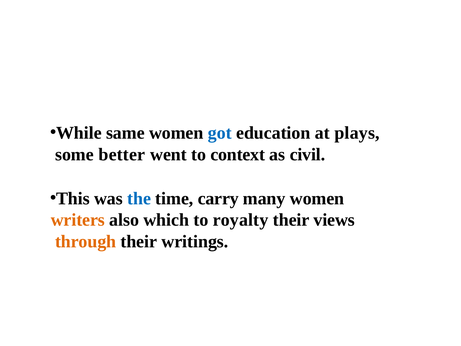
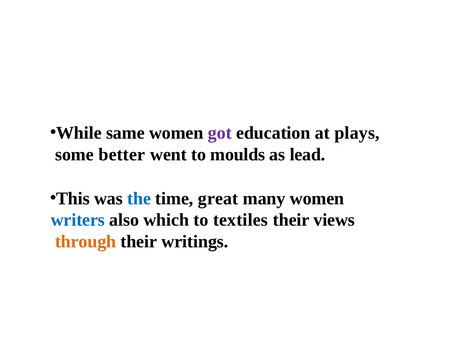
got colour: blue -> purple (220, 133)
context: context -> moulds (238, 154)
civil: civil -> lead (307, 154)
carry: carry -> great (218, 198)
writers colour: orange -> blue (78, 220)
royalty: royalty -> textiles (240, 220)
